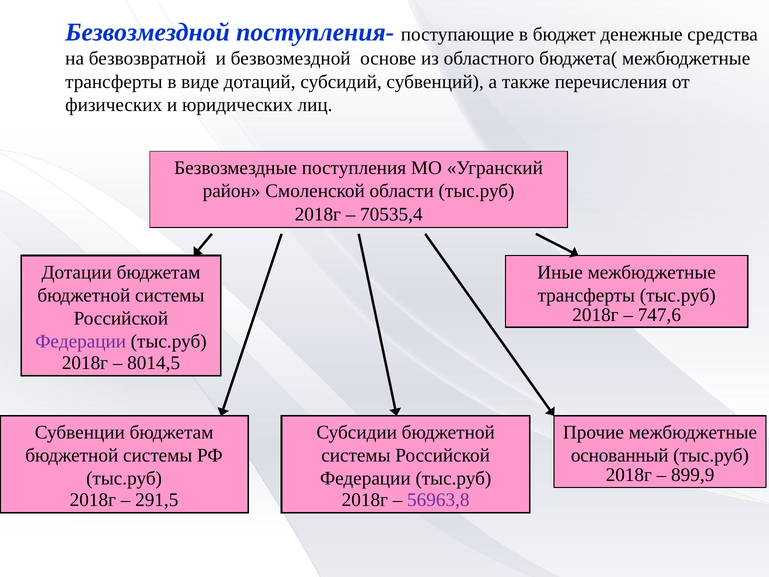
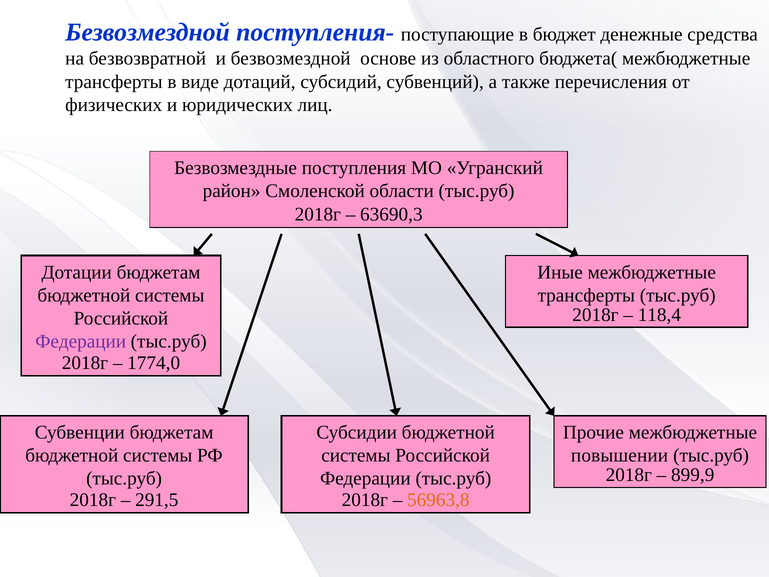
70535,4: 70535,4 -> 63690,3 (391, 214)
747,6: 747,6 -> 118,4 (659, 315)
8014,5: 8014,5 -> 1774,0 (154, 363)
основанный: основанный -> повышении (620, 455)
56963,8 colour: purple -> orange (438, 500)
